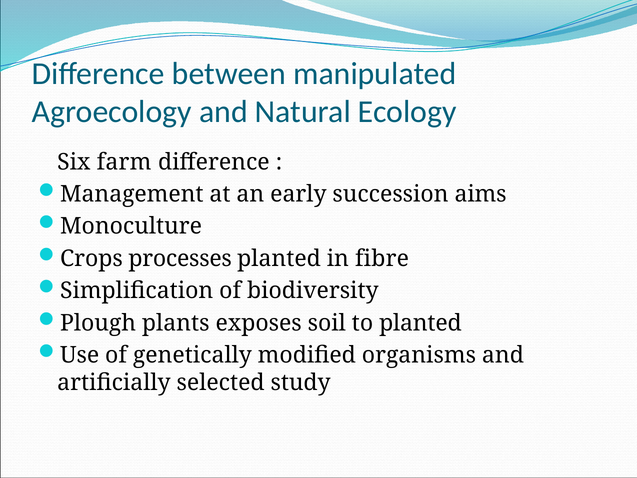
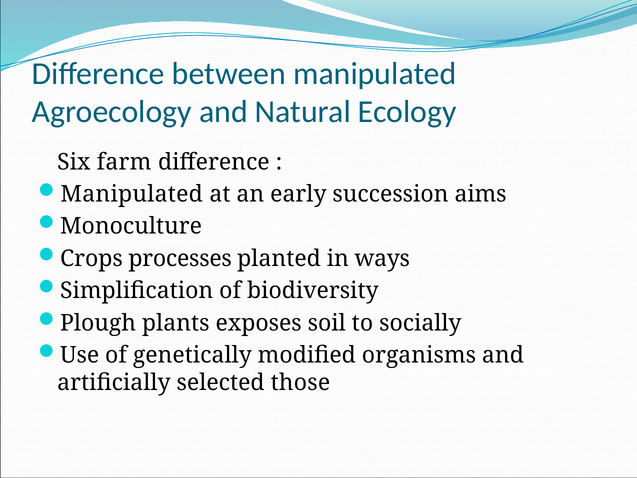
Management: Management -> Manipulated (132, 194)
fibre: fibre -> ways (382, 258)
to planted: planted -> socially (420, 323)
study: study -> those (300, 383)
